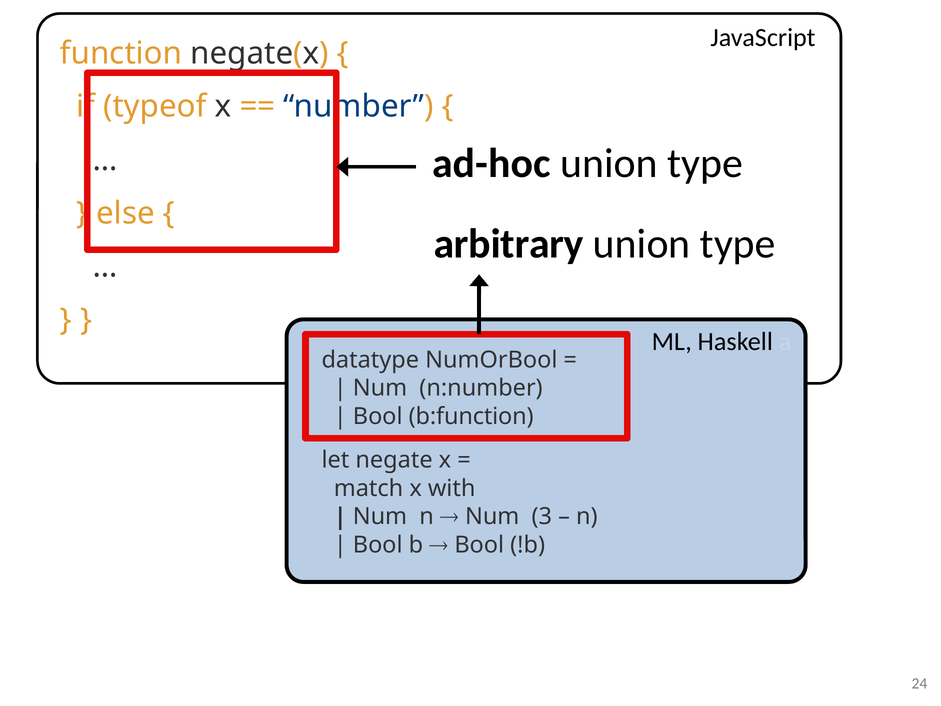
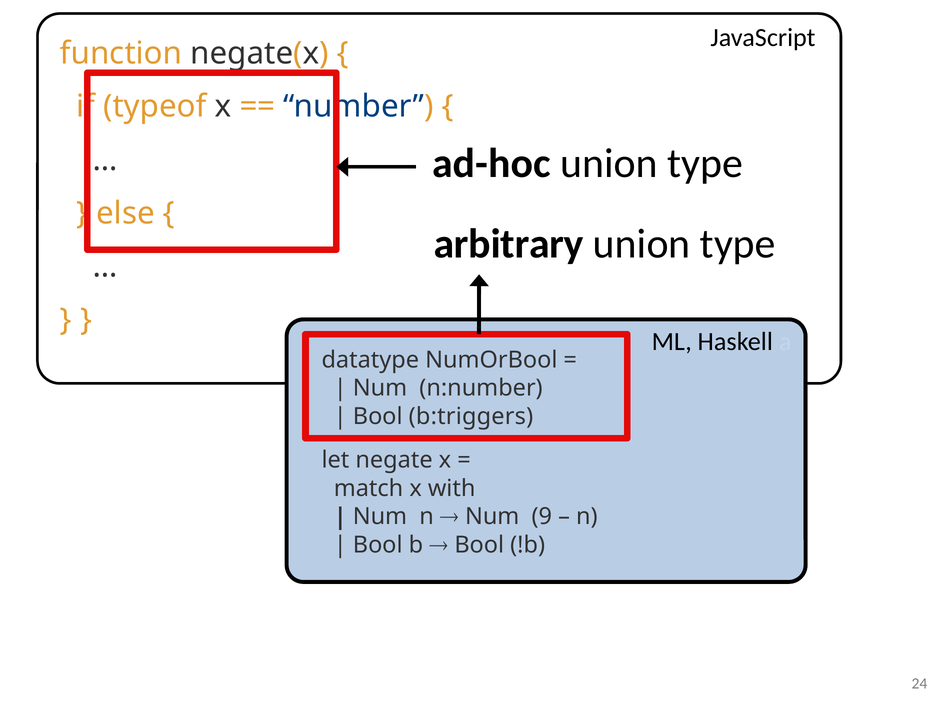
b:function: b:function -> b:triggers (471, 416)
3: 3 -> 9 (542, 516)
